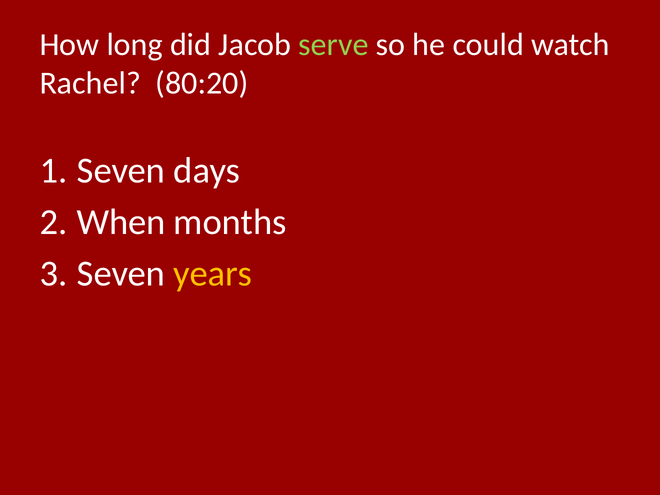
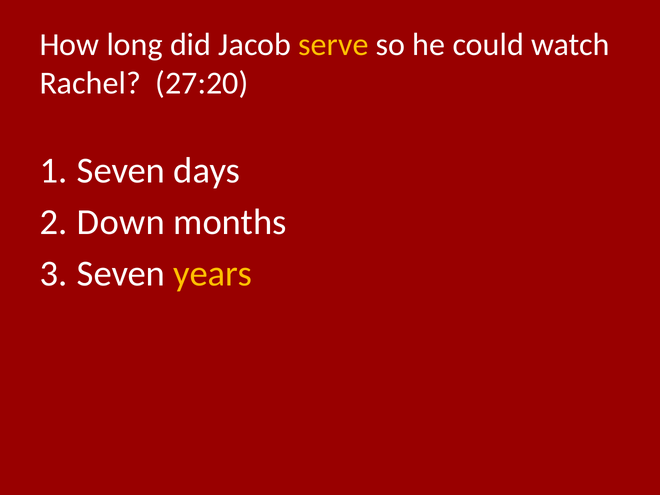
serve colour: light green -> yellow (333, 45)
80:20: 80:20 -> 27:20 (202, 83)
When: When -> Down (121, 222)
